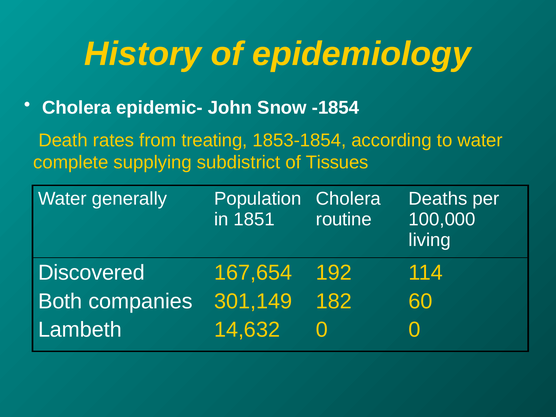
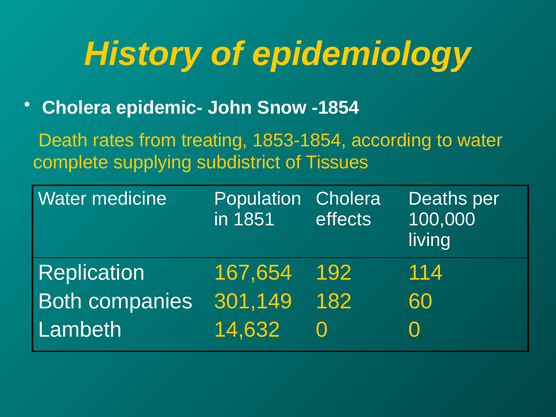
generally: generally -> medicine (129, 199)
routine: routine -> effects (344, 219)
Discovered: Discovered -> Replication (91, 273)
